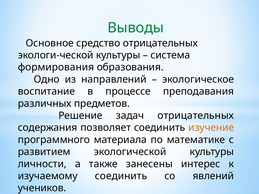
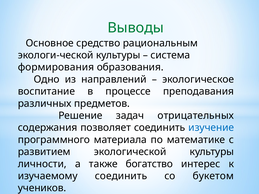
средство отрицательных: отрицательных -> рациональным (160, 43)
изучение colour: orange -> blue (211, 128)
занесены: занесены -> богатство (149, 164)
явлений: явлений -> букетом (213, 176)
